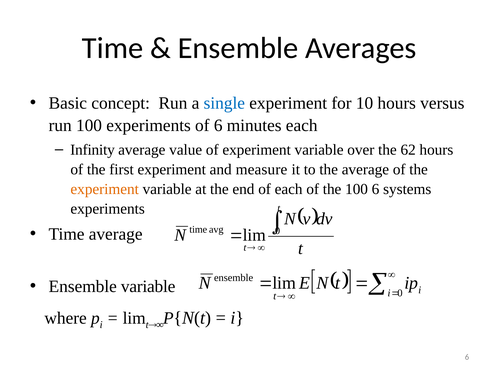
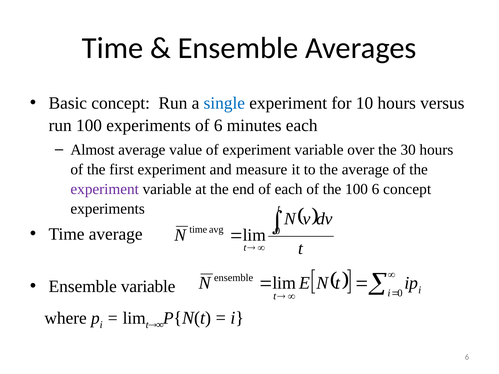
Infinity: Infinity -> Almost (93, 150)
62: 62 -> 30 (408, 150)
experiment colour: orange -> purple (105, 189)
6 systems: systems -> concept (407, 189)
